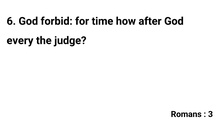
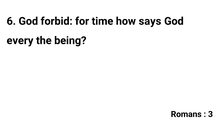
after: after -> says (150, 21)
judge: judge -> being (70, 41)
